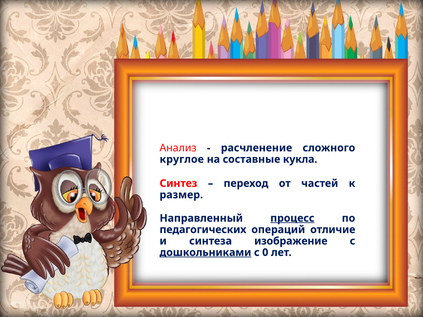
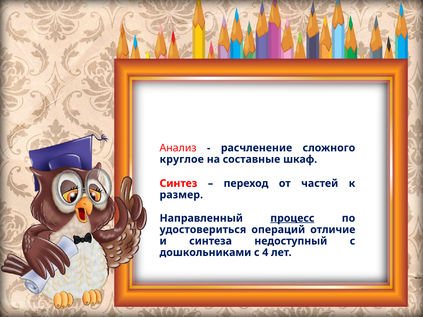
кукла: кукла -> шкаф (300, 159)
педагогических: педагогических -> удостовериться (203, 230)
изображение: изображение -> недоступный (291, 241)
дошкольниками underline: present -> none (205, 253)
0: 0 -> 4 (265, 253)
